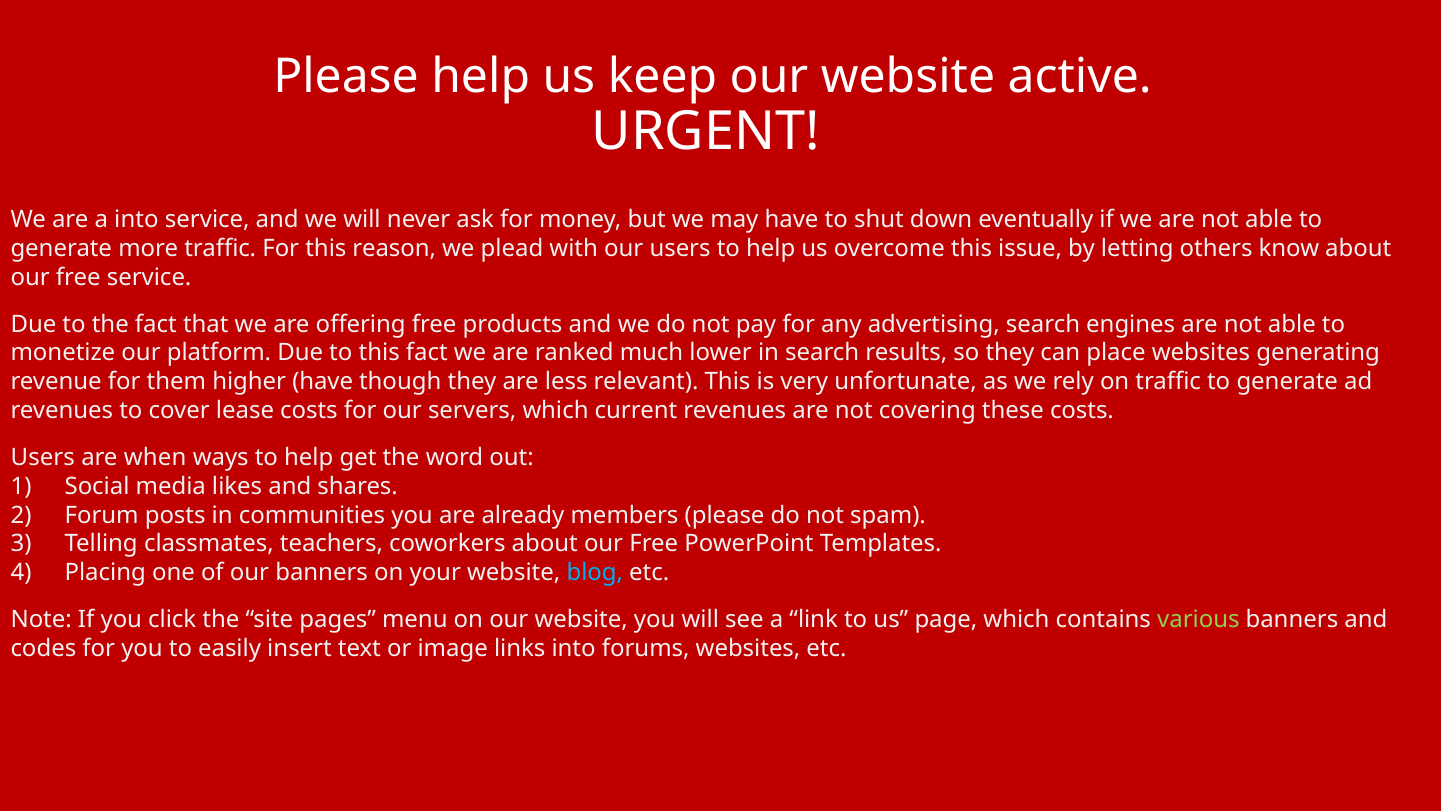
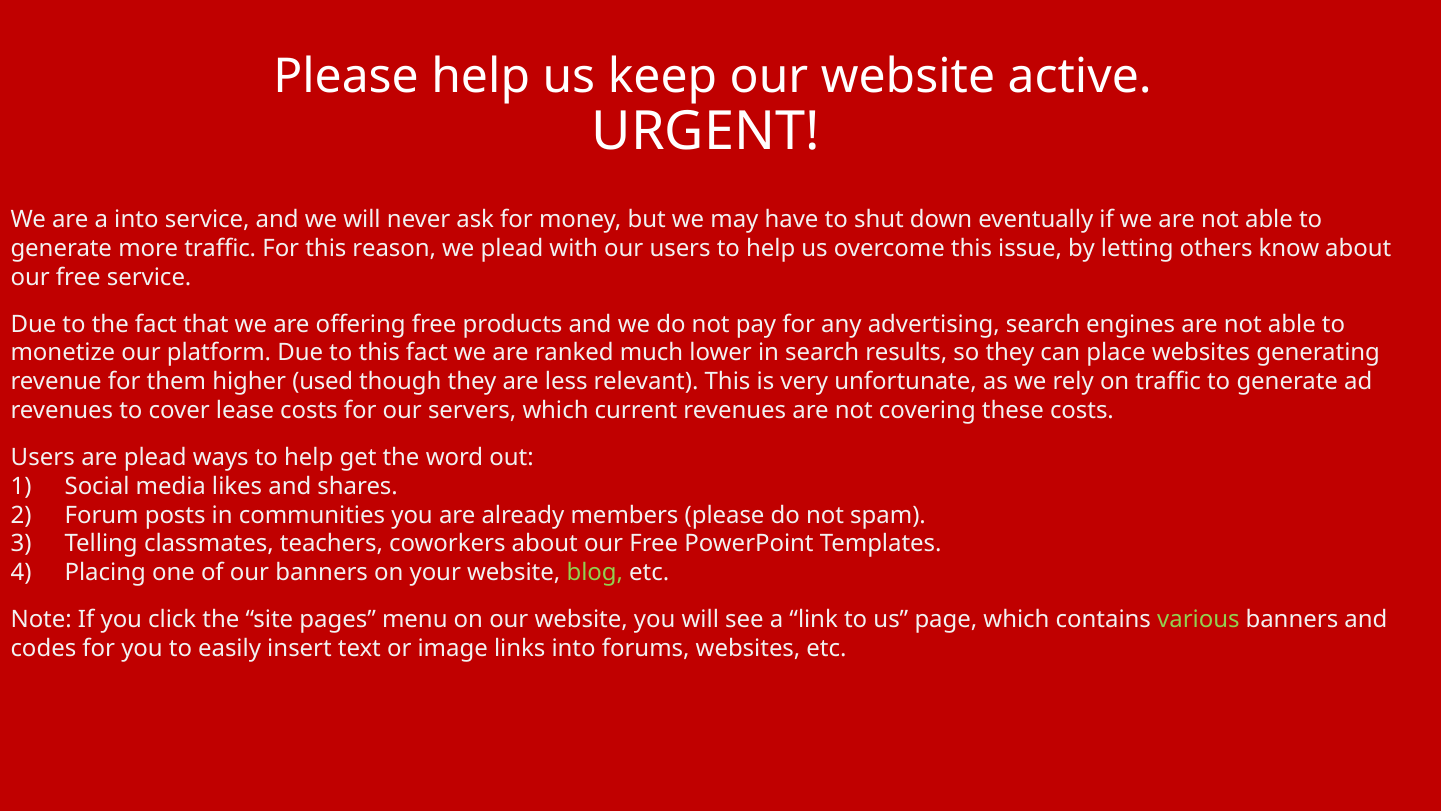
higher have: have -> used (323, 382)
are when: when -> plead (155, 457)
blog colour: light blue -> light green (595, 573)
